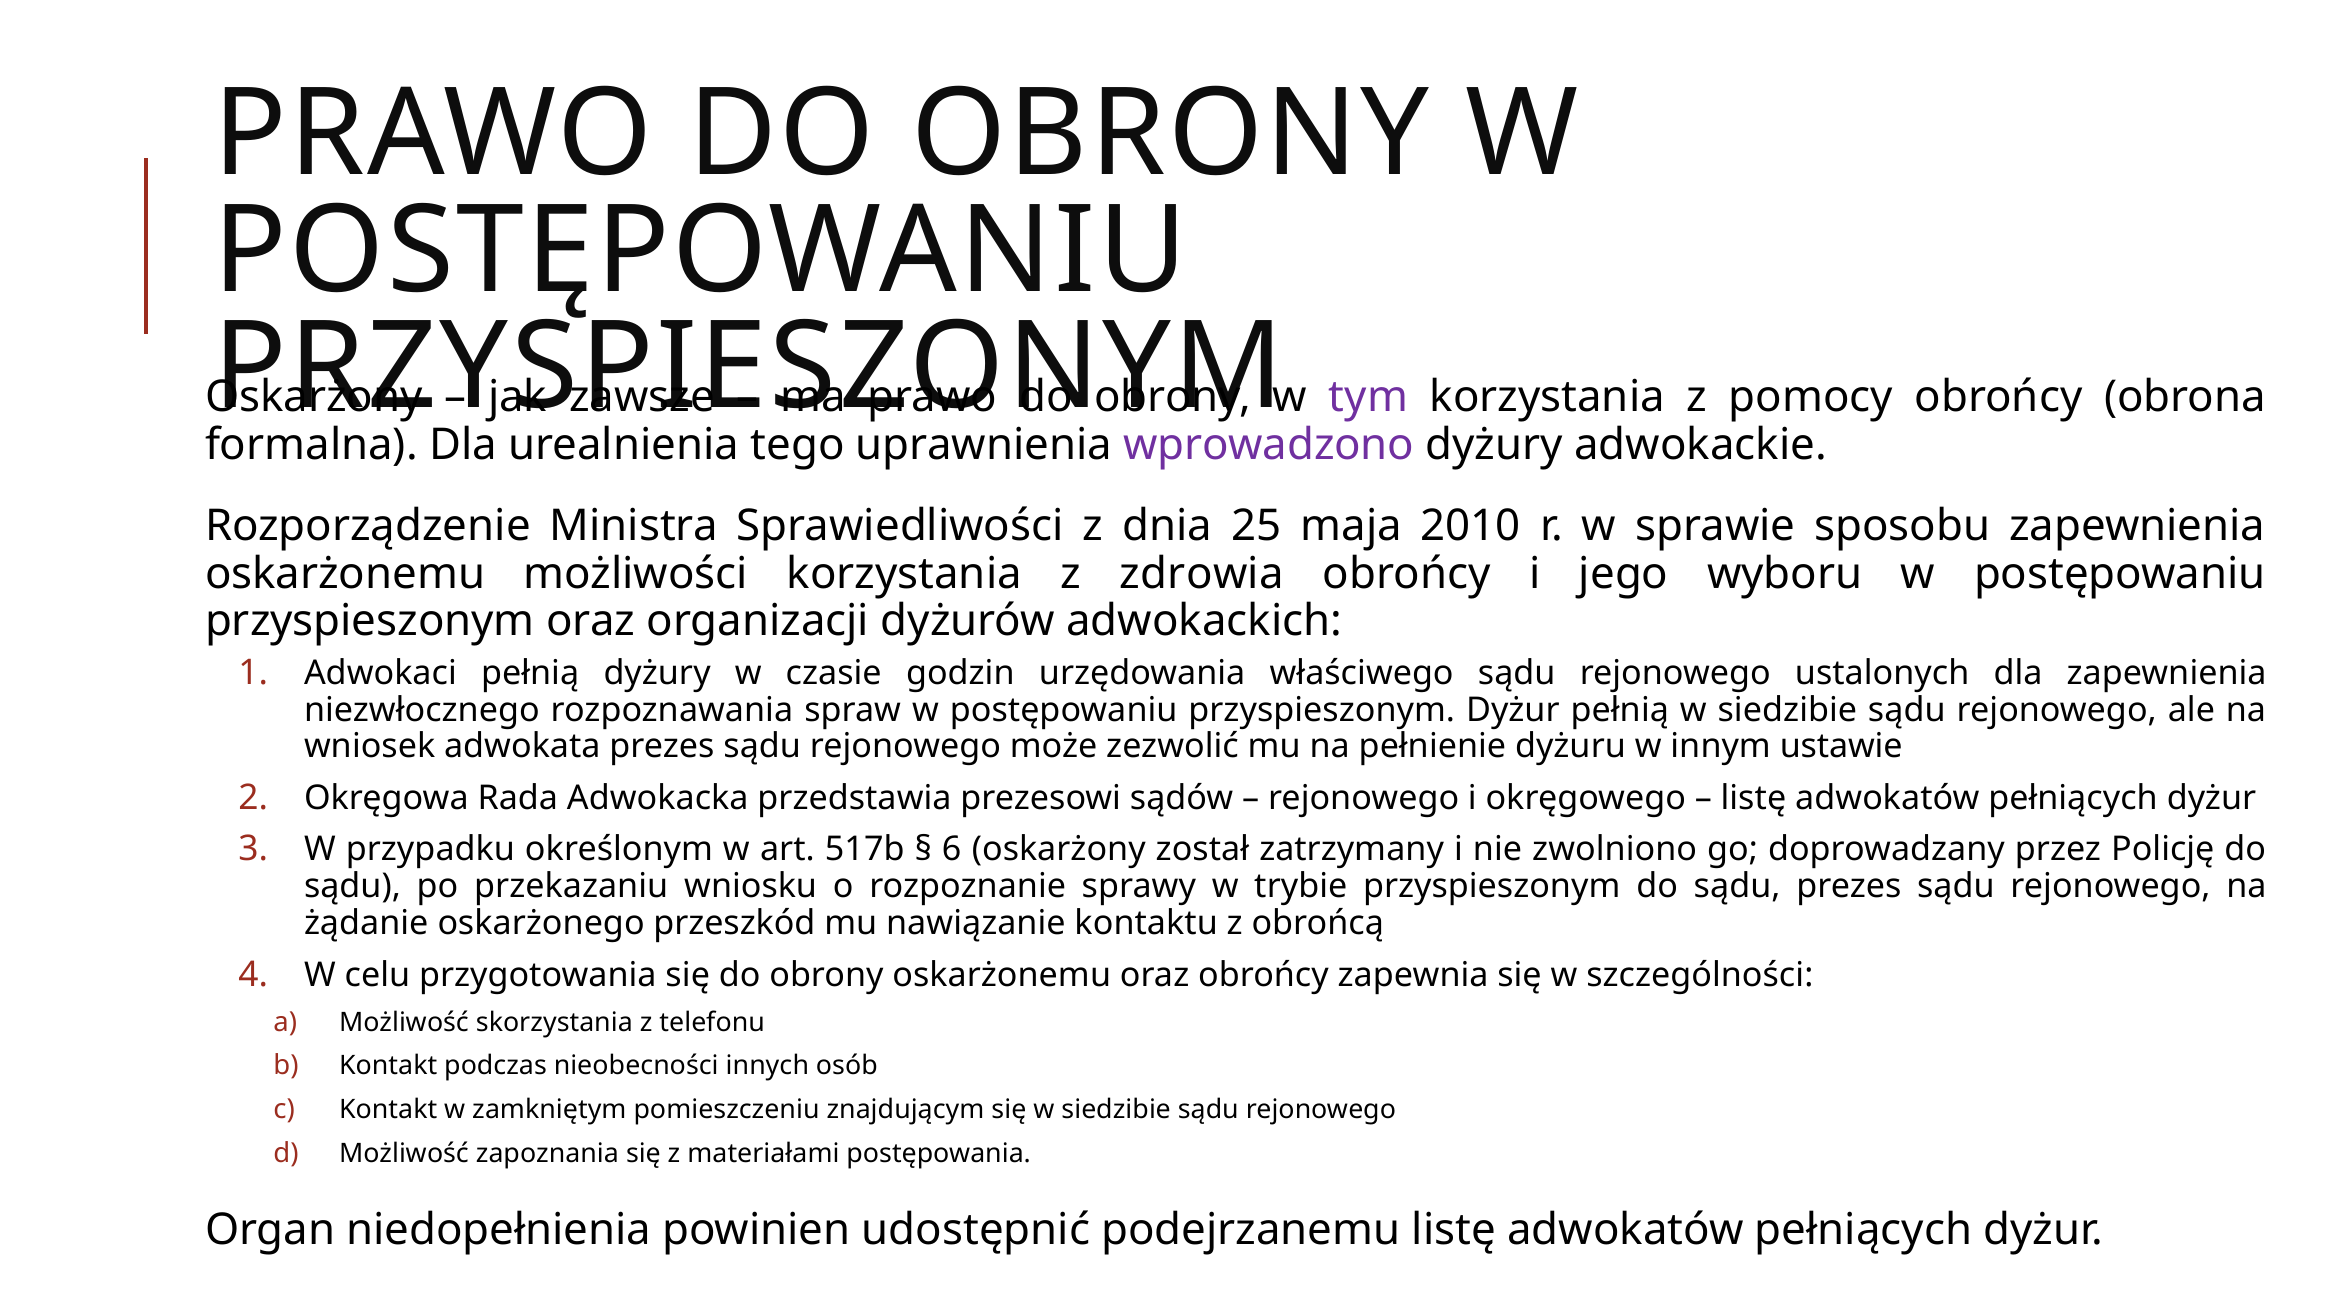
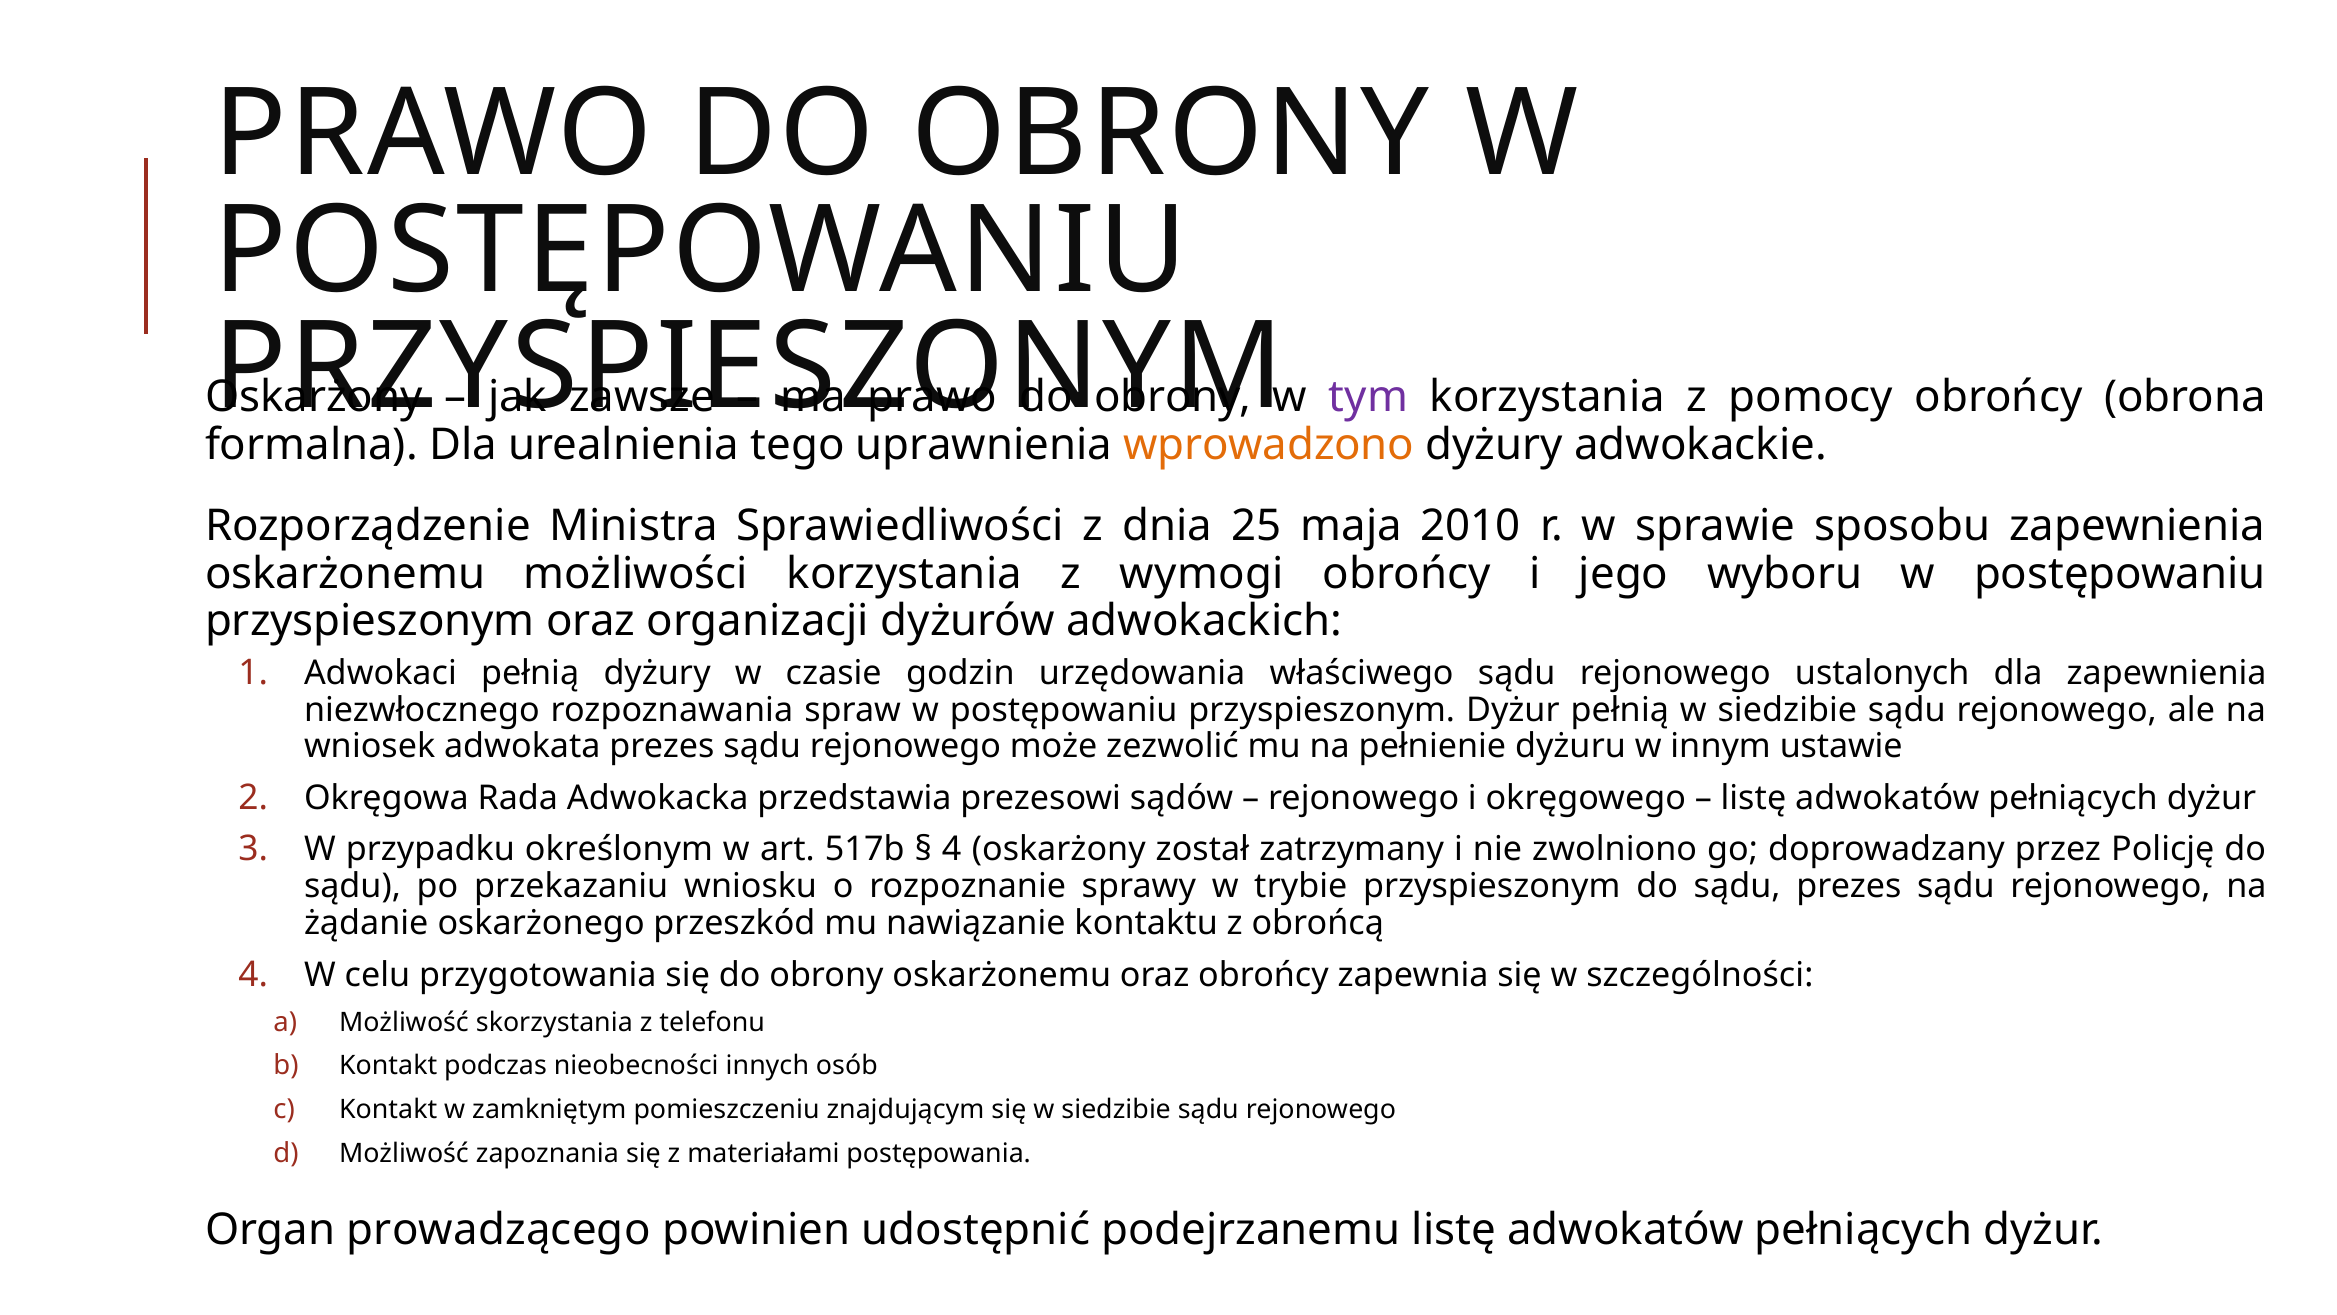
wprowadzono colour: purple -> orange (1269, 445)
zdrowia: zdrowia -> wymogi (1202, 573)
6: 6 -> 4 (952, 849)
niedopełnienia: niedopełnienia -> prowadzącego (499, 1230)
